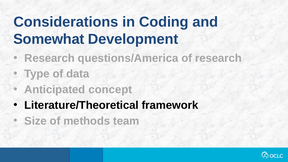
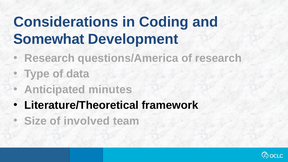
concept: concept -> minutes (110, 90)
methods: methods -> involved (87, 121)
